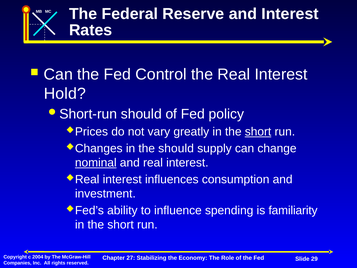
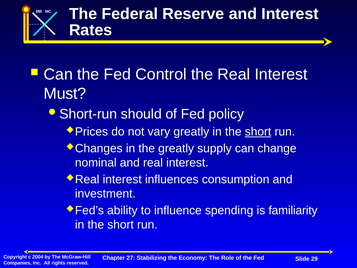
Hold: Hold -> Must (65, 93)
the should: should -> greatly (176, 148)
nominal underline: present -> none (96, 163)
